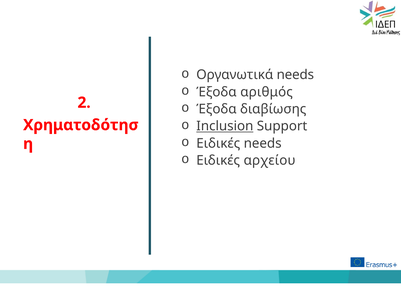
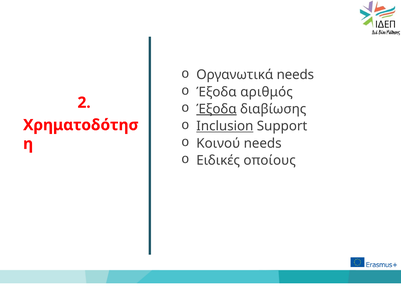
Έξοδα underline: none -> present (216, 109)
Ειδικές: Ειδικές -> Κοινού (218, 143)
αρχείου: αρχείου -> οποίους (270, 160)
